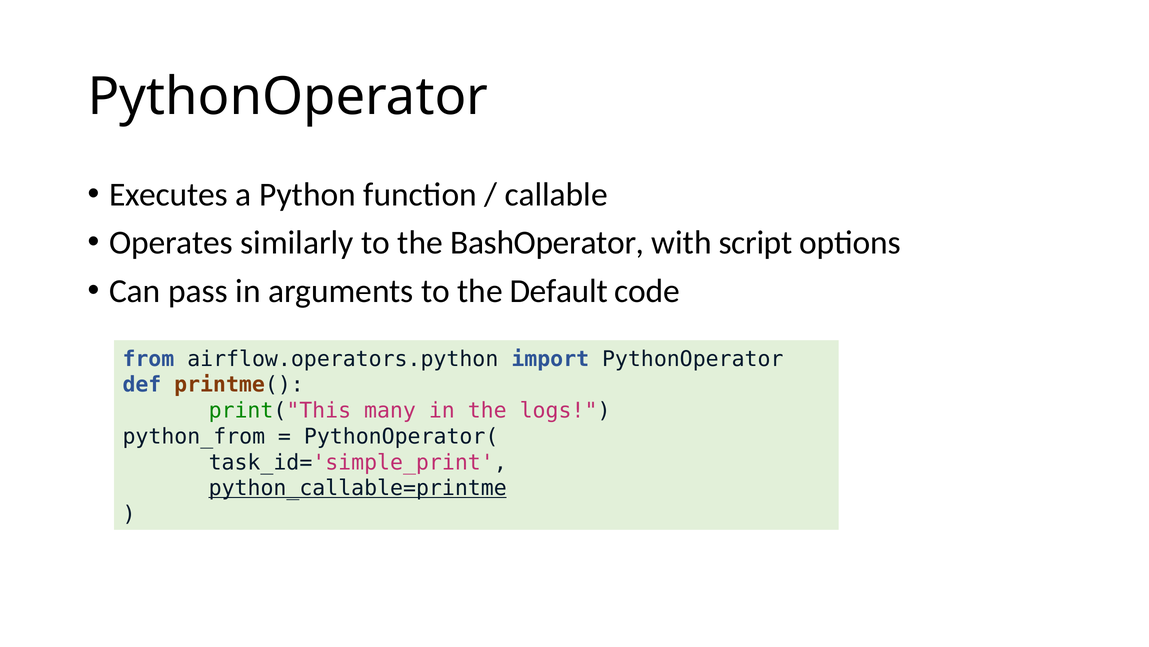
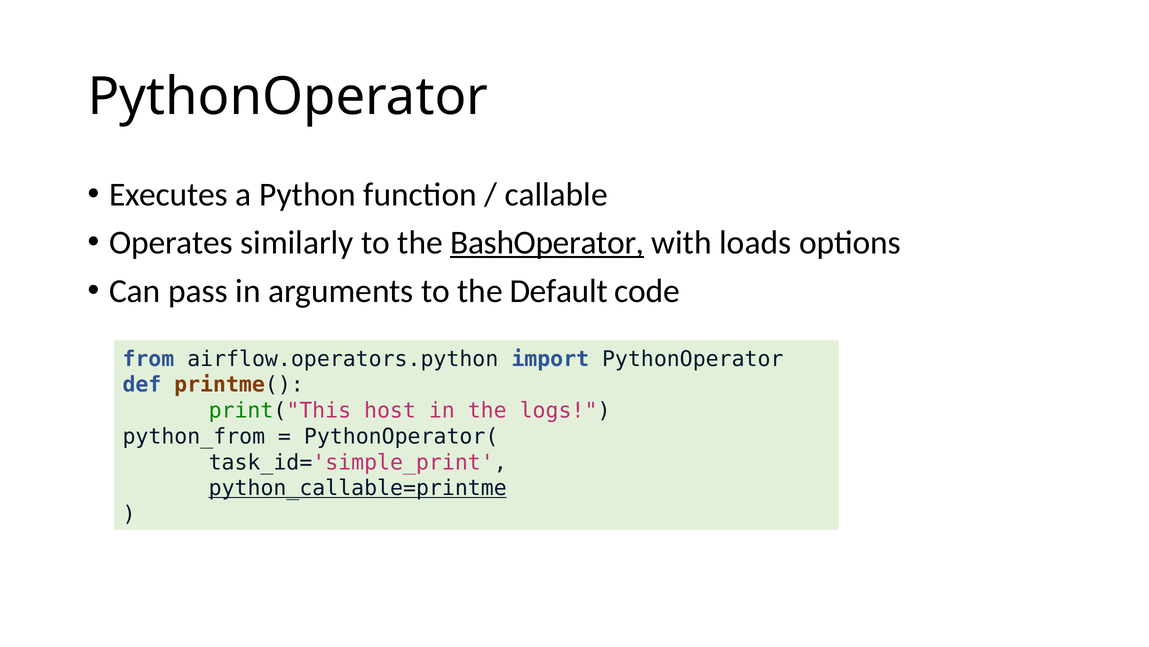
BashOperator underline: none -> present (547, 242)
script: script -> loads (755, 242)
many: many -> host (390, 410)
